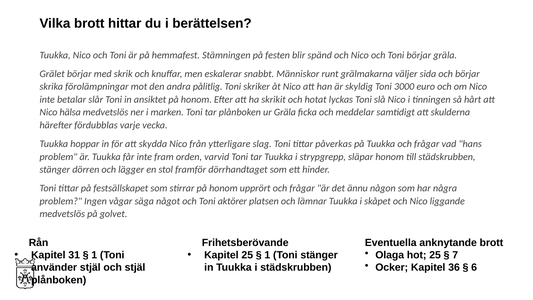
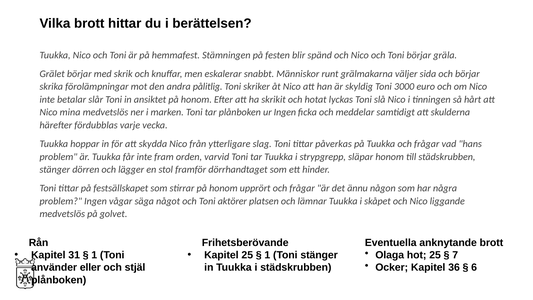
hälsa: hälsa -> mina (70, 112)
ur Gräla: Gräla -> Ingen (285, 112)
använder stjäl: stjäl -> eller (90, 267)
